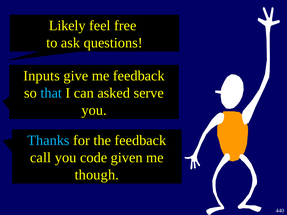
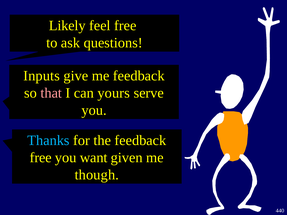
that colour: light blue -> pink (51, 93)
asked: asked -> yours (114, 93)
call: call -> free (41, 158)
code: code -> want (94, 158)
